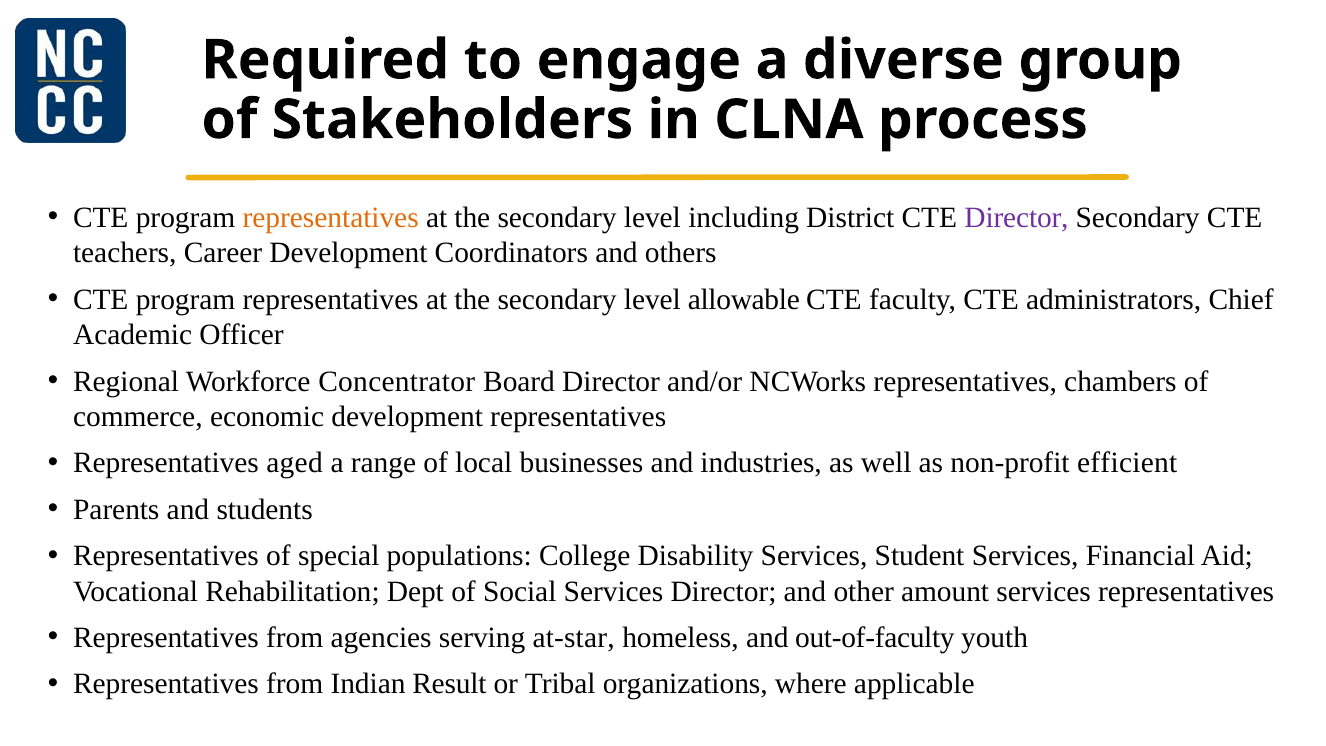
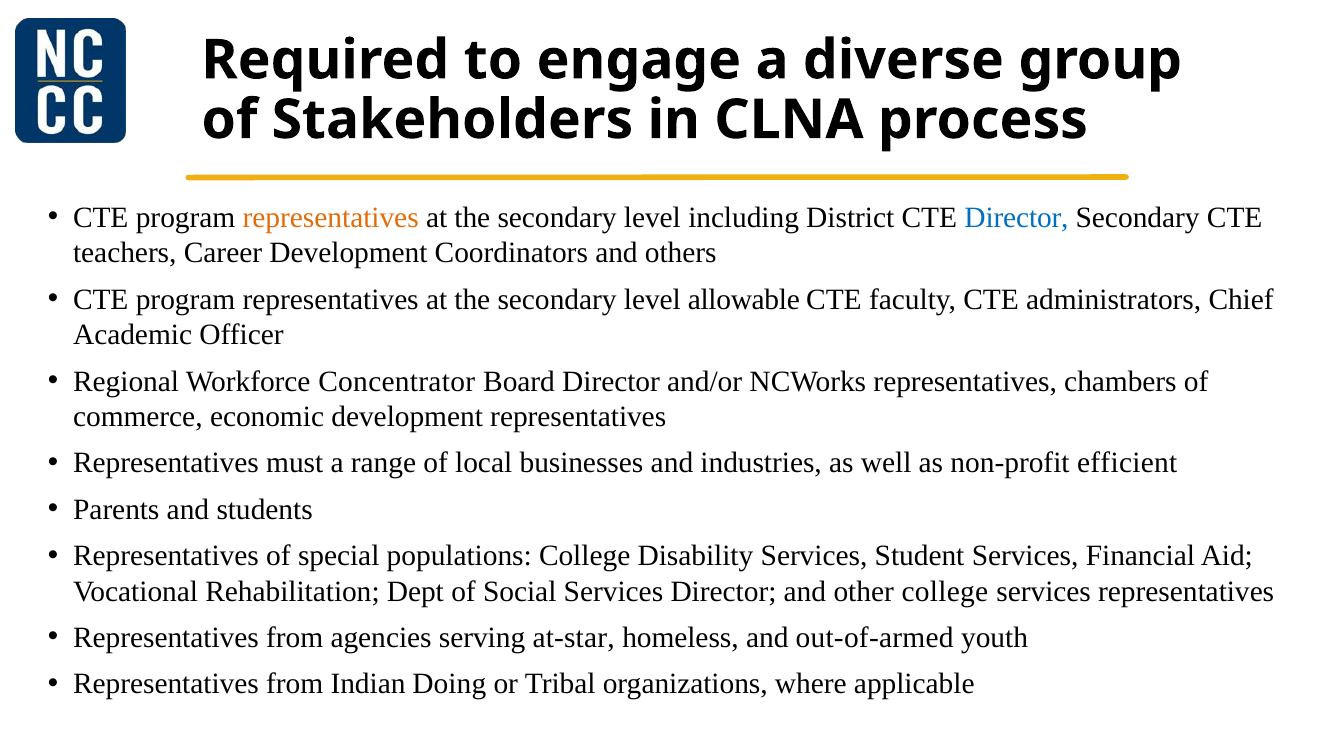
Director colour: purple -> blue (1017, 218)
aged: aged -> must (295, 463)
other amount: amount -> college (945, 591)
out-of-faculty: out-of-faculty -> out-of-armed (875, 638)
Result: Result -> Doing (449, 684)
